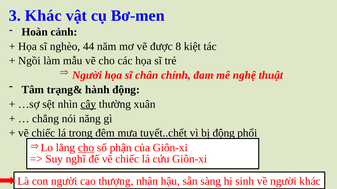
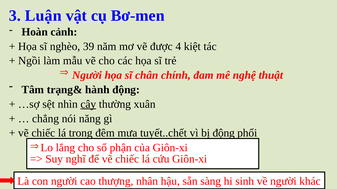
3 Khác: Khác -> Luận (43, 16)
44: 44 -> 39 (89, 46)
8: 8 -> 4 (178, 46)
cho underline: present -> none (86, 148)
